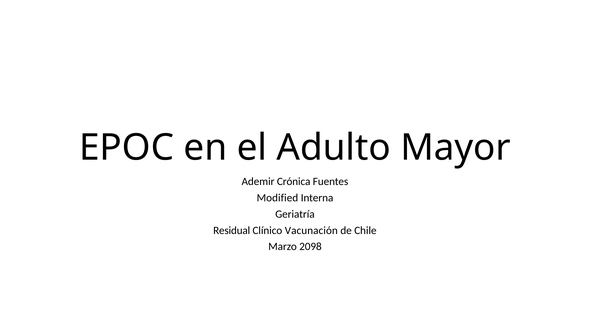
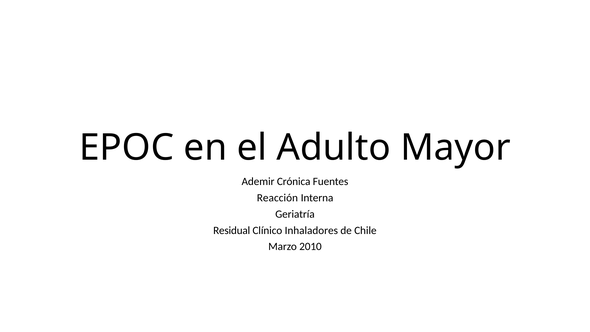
Modified: Modified -> Reacción (277, 198)
Vacunación: Vacunación -> Inhaladores (311, 230)
2098: 2098 -> 2010 (310, 247)
